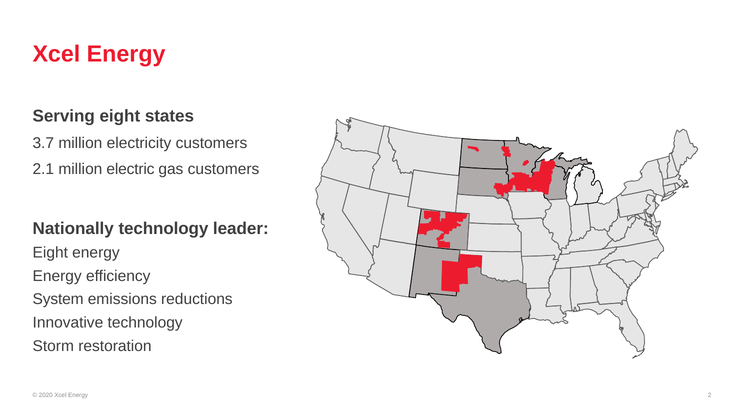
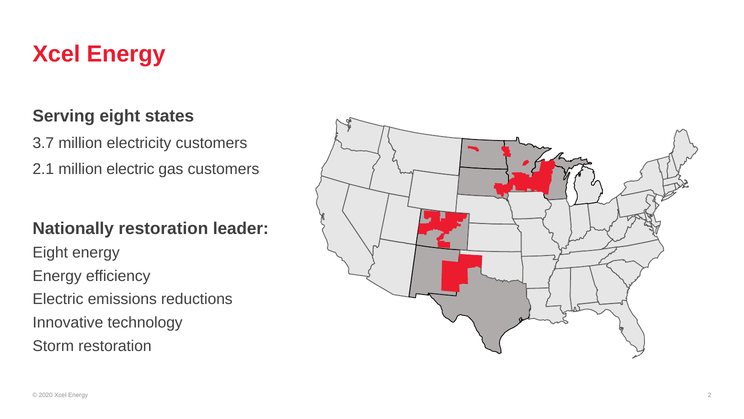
Nationally technology: technology -> restoration (163, 228)
System: System -> Electric (58, 299)
